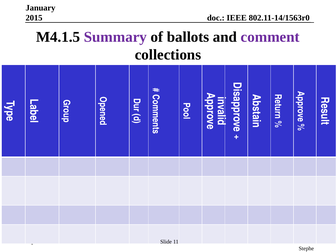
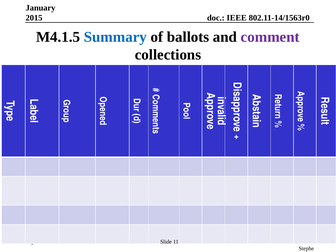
Summary colour: purple -> blue (115, 37)
